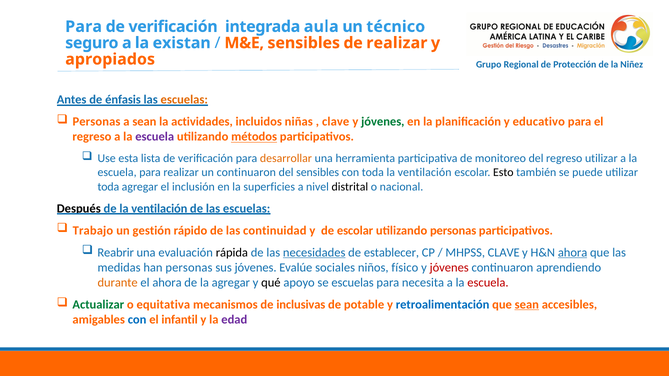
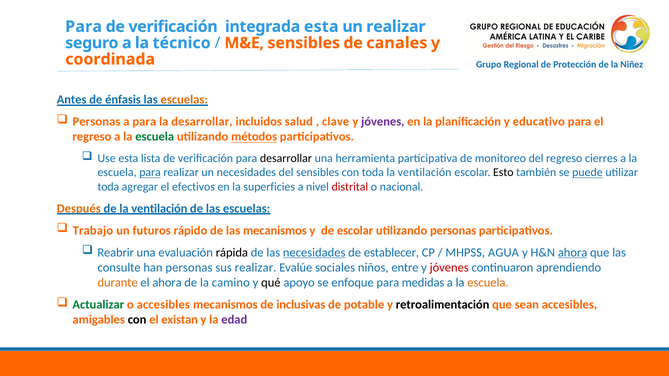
integrada aula: aula -> esta (321, 27)
un técnico: técnico -> realizar (396, 27)
existan: existan -> técnico (182, 43)
de realizar: realizar -> canales (397, 43)
apropiados: apropiados -> coordinada (110, 59)
a sean: sean -> para (144, 122)
la actividades: actividades -> desarrollar (202, 122)
niñas: niñas -> salud (299, 122)
jóvenes colour: green -> purple (383, 122)
escuela colour: purple -> green (155, 137)
desarrollar colour: orange -> black (286, 158)
regreso utilizar: utilizar -> cierres (601, 158)
para underline: none -> present (150, 173)
un continuaron: continuaron -> necesidades (246, 173)
puede underline: none -> present (587, 173)
inclusión: inclusión -> efectivos (193, 187)
distrital colour: black -> red (350, 187)
Después colour: black -> orange (79, 209)
gestión: gestión -> futuros (152, 231)
las continuidad: continuidad -> mecanismos (275, 231)
MHPSS CLAVE: CLAVE -> AGUA (504, 253)
medidas: medidas -> consulte (119, 268)
sus jóvenes: jóvenes -> realizar (256, 268)
físico: físico -> entre (405, 268)
la agregar: agregar -> camino (231, 283)
se escuelas: escuelas -> enfoque (353, 283)
necesita: necesita -> medidas (423, 283)
escuela colour: red -> orange (488, 283)
o equitativa: equitativa -> accesibles (163, 305)
retroalimentación colour: blue -> black (443, 305)
sean underline: present -> none (527, 305)
con colour: blue -> black (137, 320)
infantil: infantil -> existan (180, 320)
